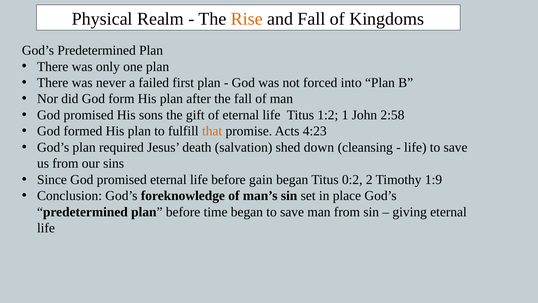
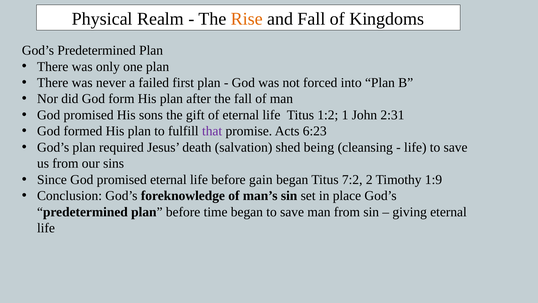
2:58: 2:58 -> 2:31 (392, 115)
that colour: orange -> purple (212, 131)
4:23: 4:23 -> 6:23 (315, 131)
down: down -> being (319, 147)
0:2: 0:2 -> 7:2 (352, 179)
